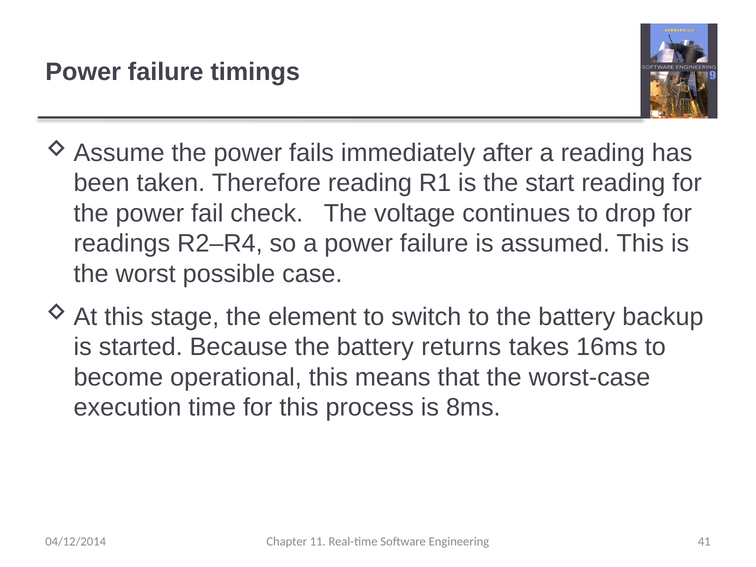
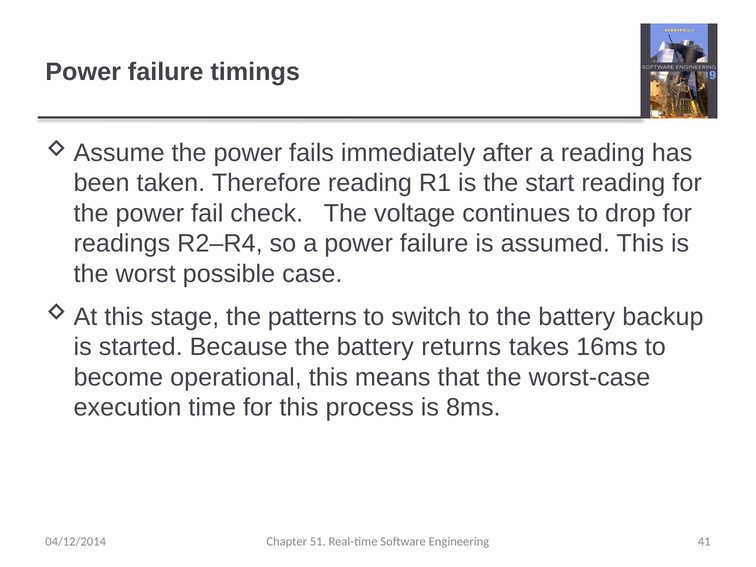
element: element -> patterns (312, 317)
11: 11 -> 51 (318, 541)
